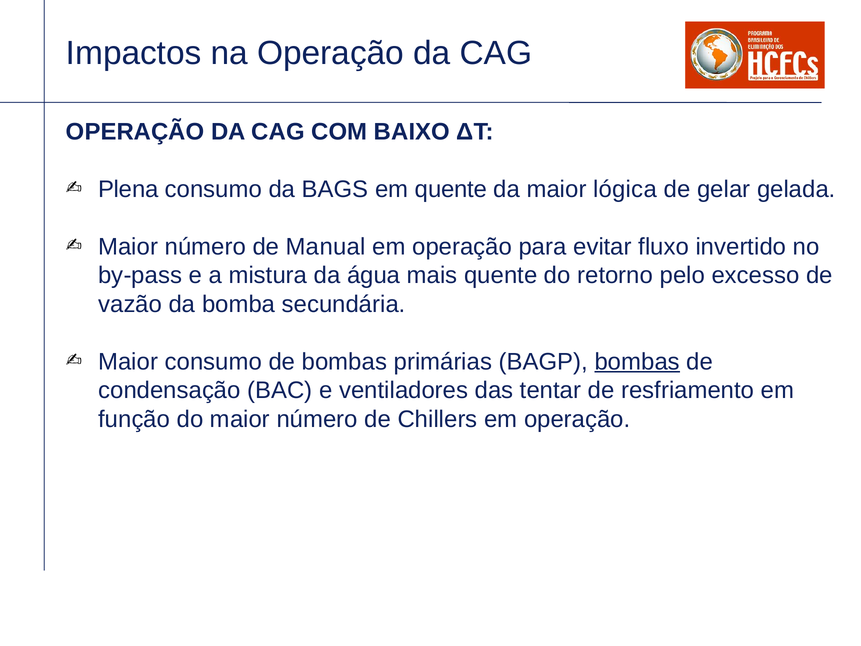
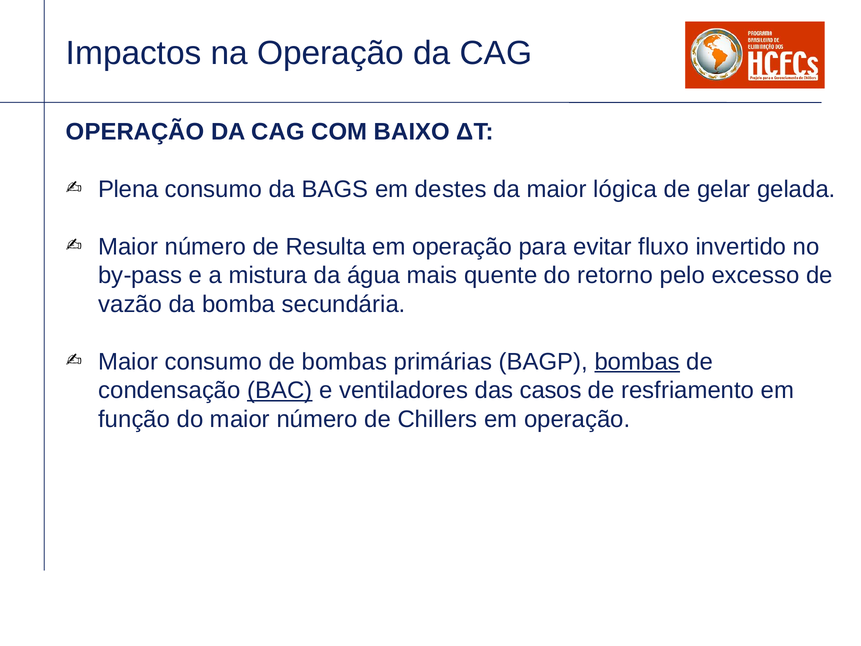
em quente: quente -> destes (451, 189)
Manual: Manual -> Resulta (326, 247)
BAC underline: none -> present (280, 390)
tentar: tentar -> casos (551, 390)
